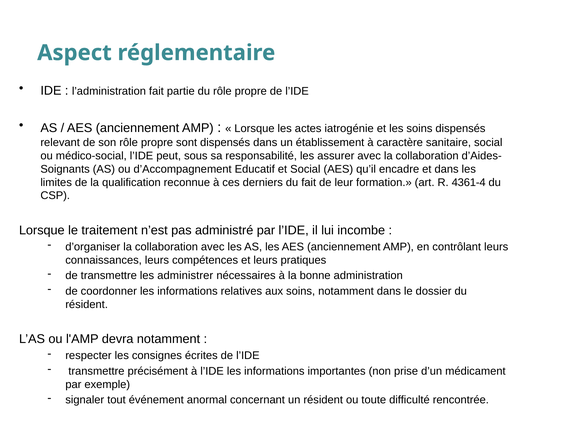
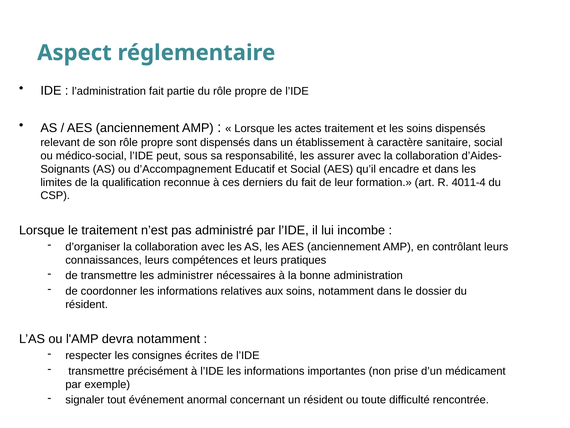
actes iatrogénie: iatrogénie -> traitement (349, 128)
4361-4: 4361-4 -> 4011-4 (469, 182)
